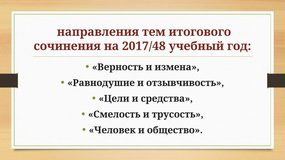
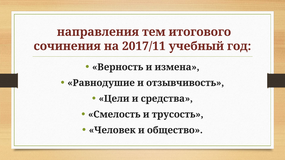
2017/48: 2017/48 -> 2017/11 (144, 46)
